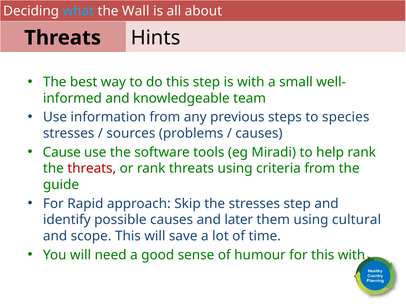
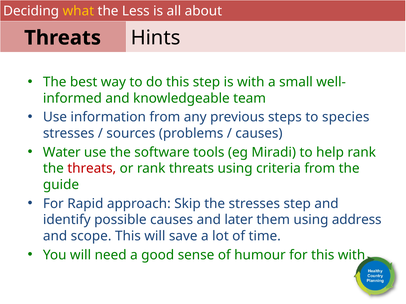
what colour: light blue -> yellow (78, 11)
Wall: Wall -> Less (136, 11)
Cause: Cause -> Water (62, 153)
cultural: cultural -> address (357, 220)
